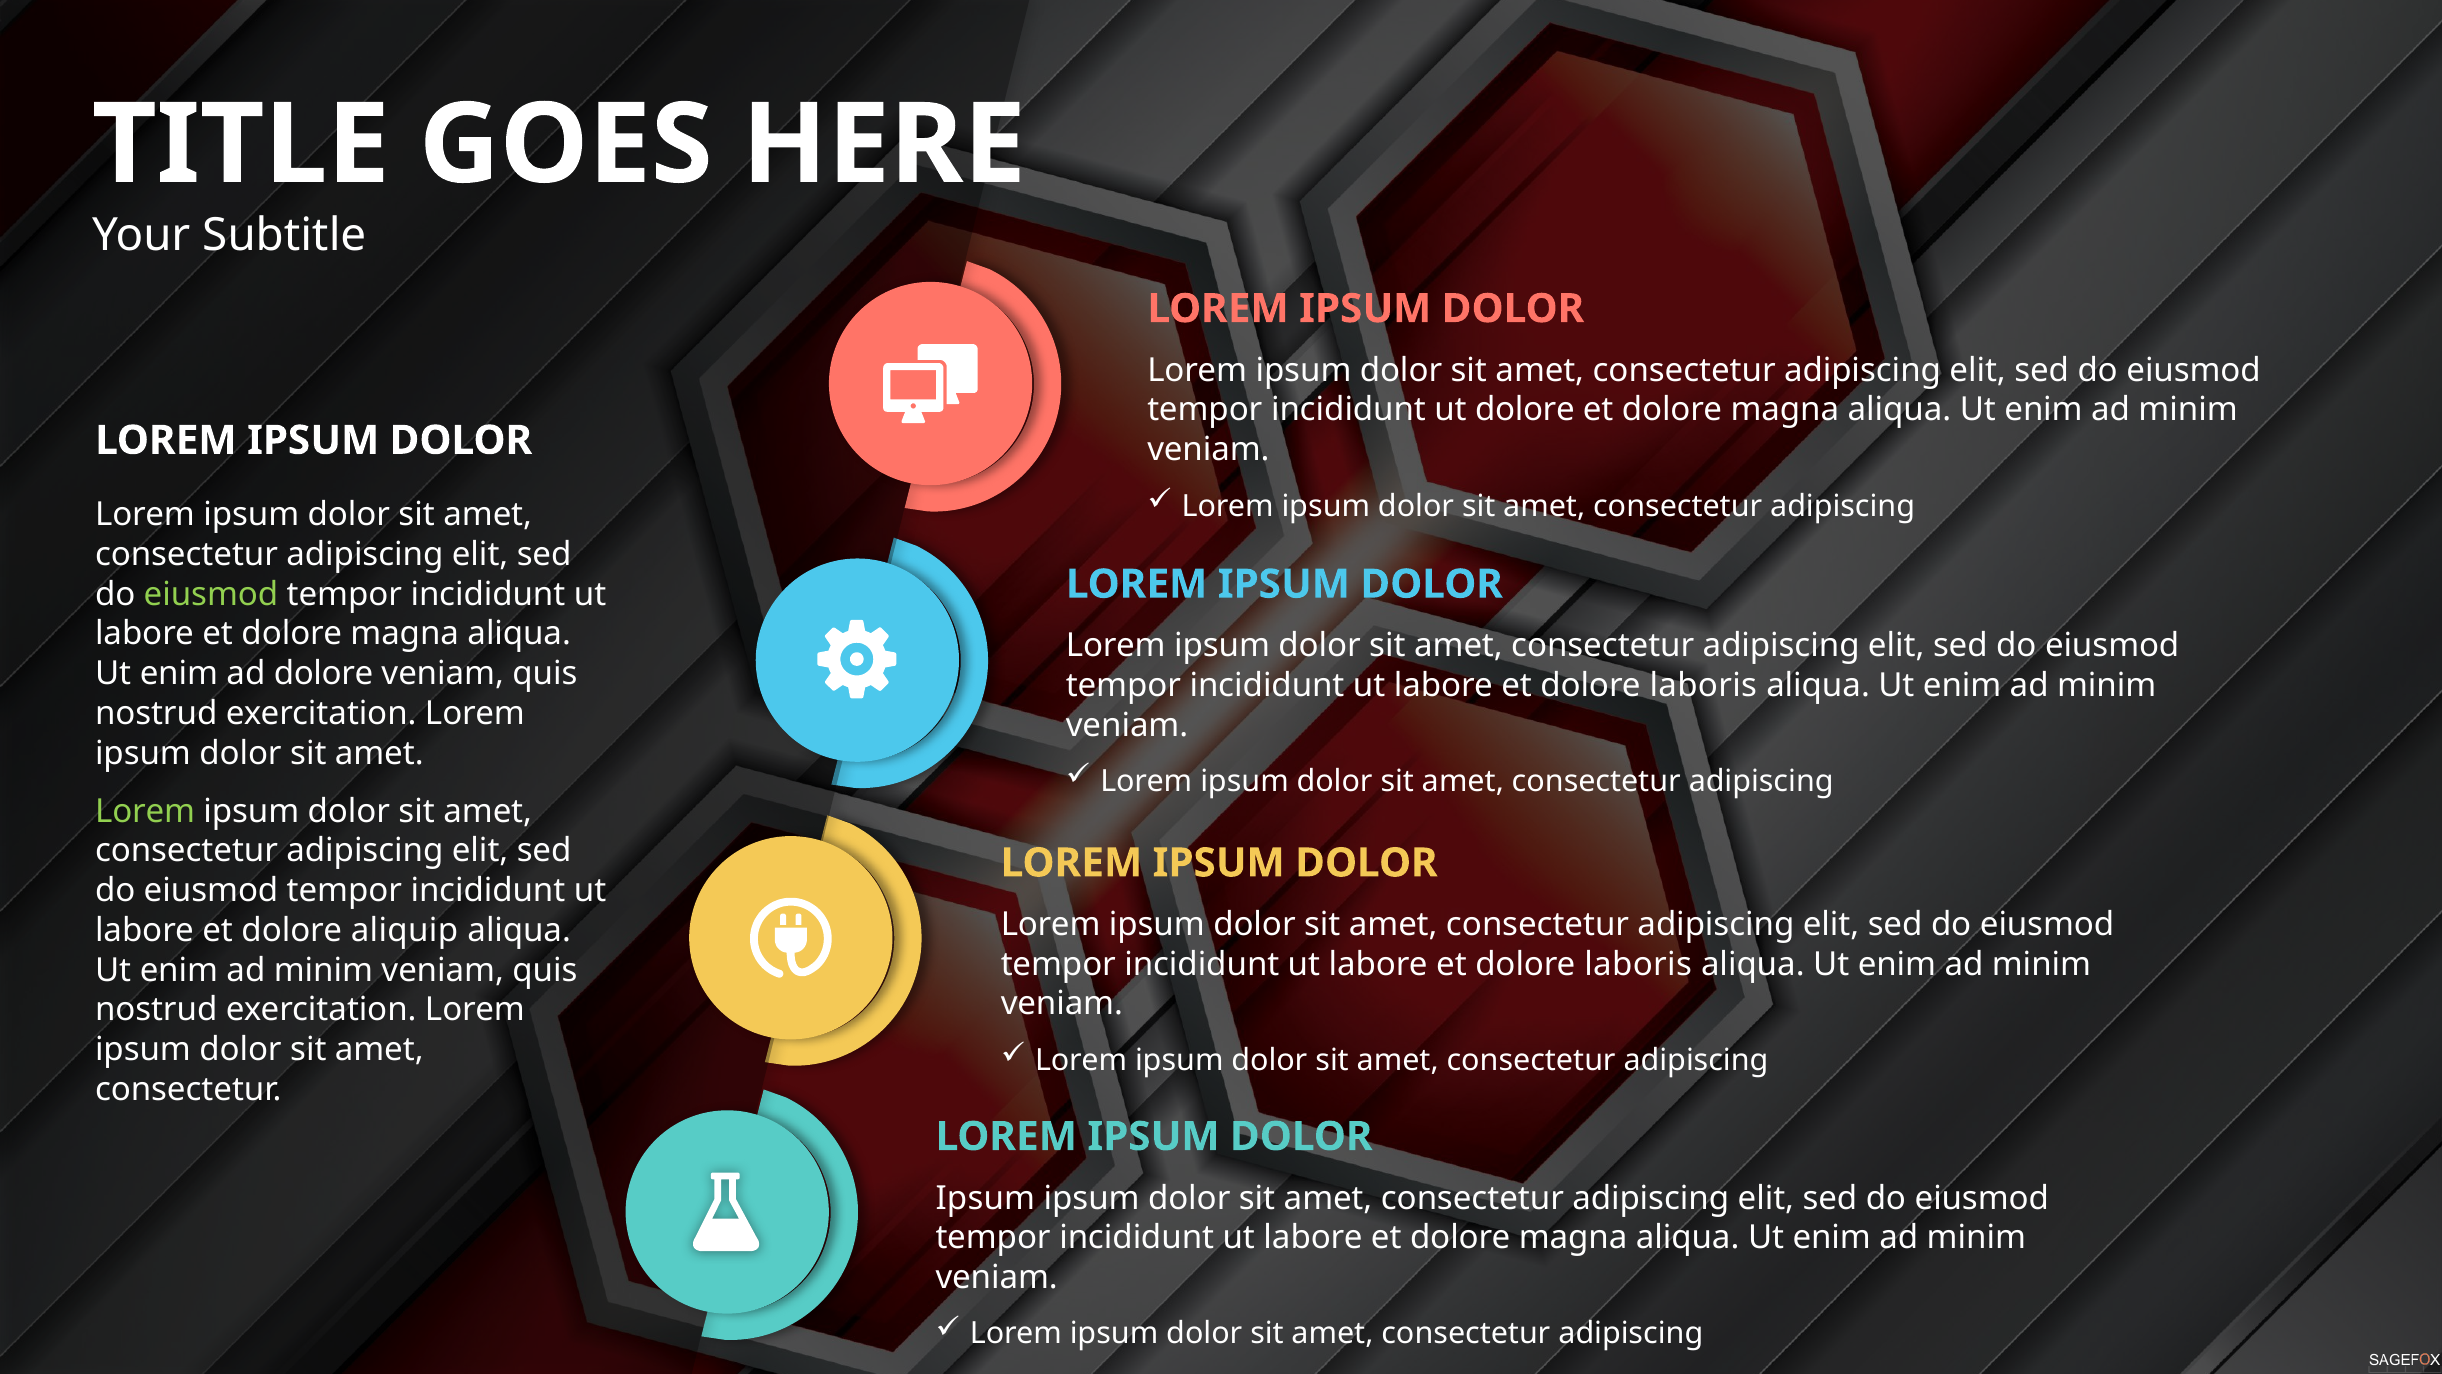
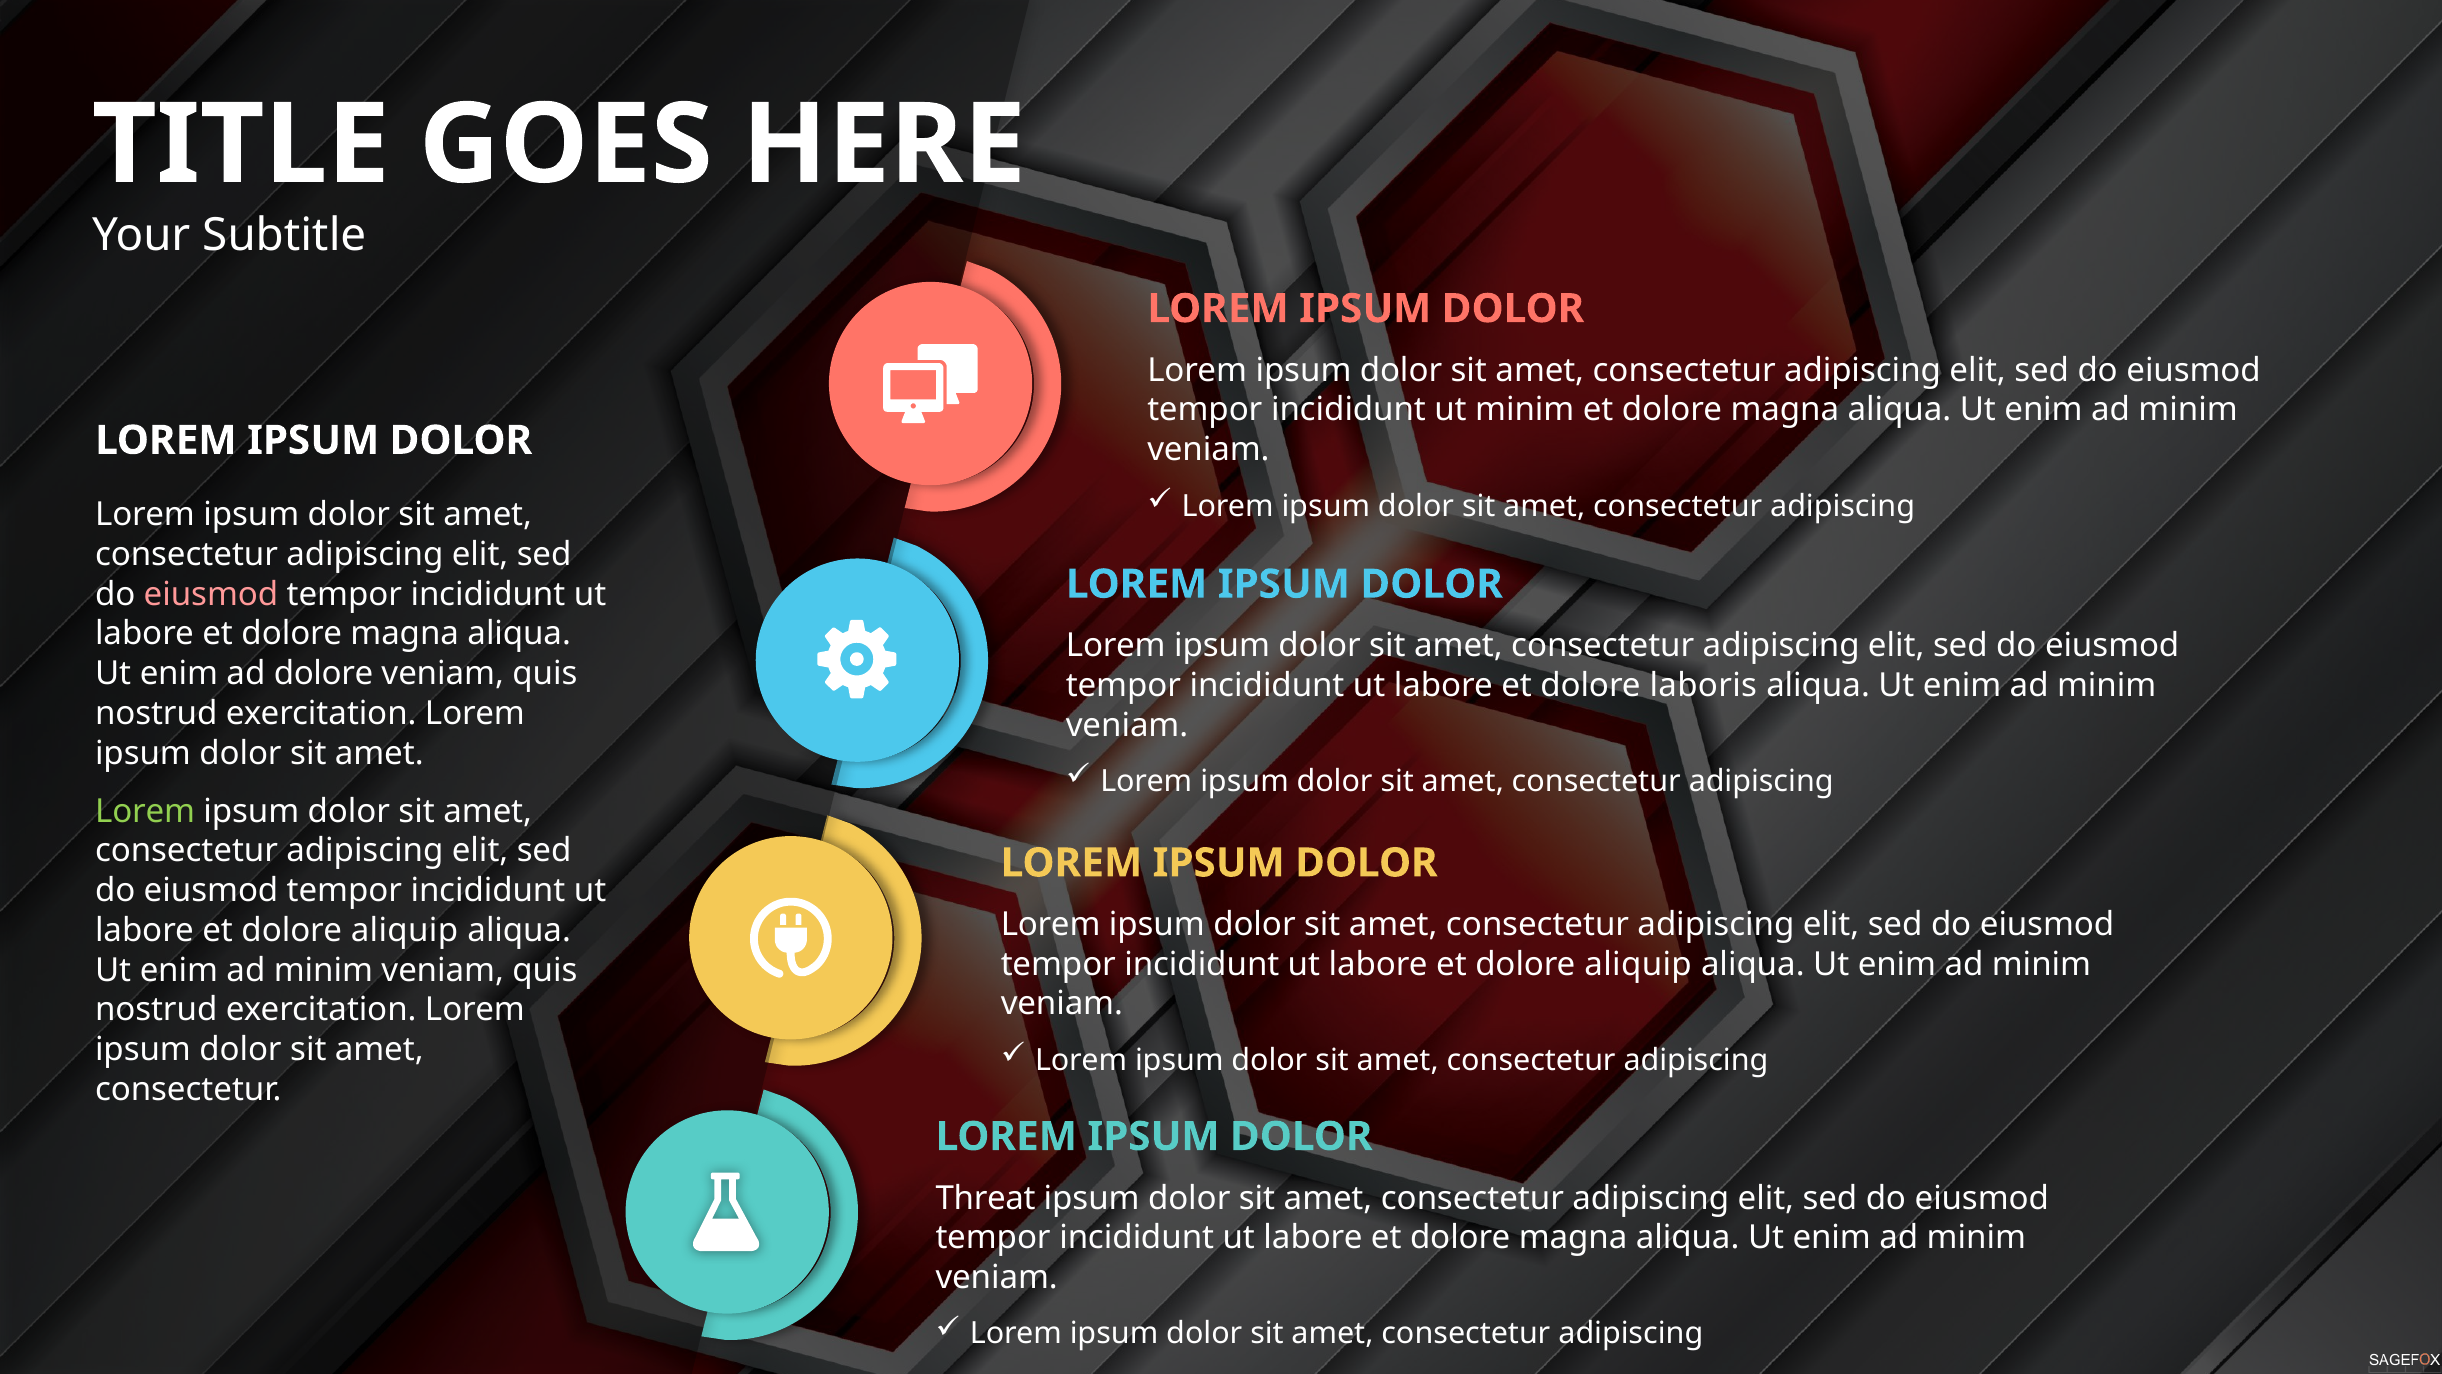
ut dolore: dolore -> minim (1525, 410)
eiusmod colour: light green -> pink (211, 594)
laboris: laboris -> aliquip (1638, 964)
Ipsum: Ipsum -> Threat (986, 1198)
